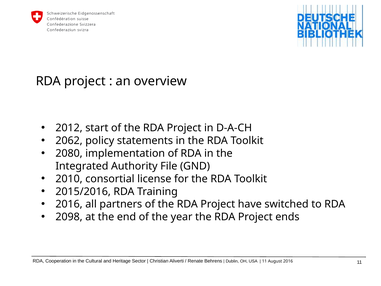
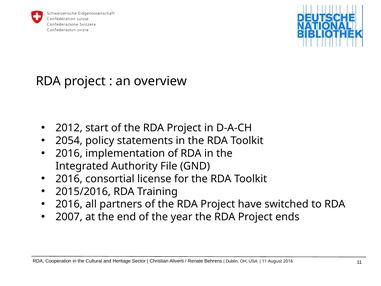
2062: 2062 -> 2054 (69, 141)
2080: 2080 -> 2016 (69, 153)
2010: 2010 -> 2016 (69, 179)
2098: 2098 -> 2007 (69, 217)
